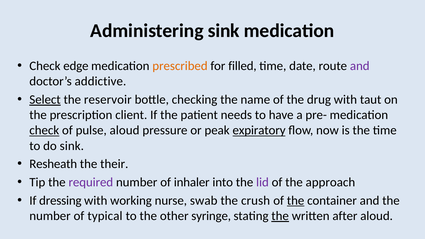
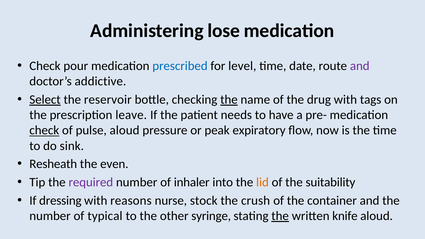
Administering sink: sink -> lose (224, 31)
edge: edge -> pour (76, 66)
prescribed colour: orange -> blue (180, 66)
filled: filled -> level (242, 66)
the underline: none -> present (229, 100)
taut: taut -> tags (371, 100)
client: client -> leave (131, 115)
expiratory underline: present -> none (259, 130)
their: their -> even (114, 164)
lid colour: purple -> orange (262, 182)
approach: approach -> suitability (330, 182)
working: working -> reasons (131, 201)
swab: swab -> stock (204, 201)
the underline: present -> none (296, 201)
after: after -> knife (345, 216)
